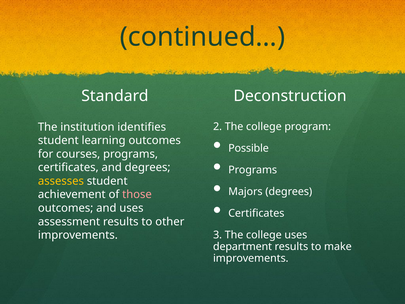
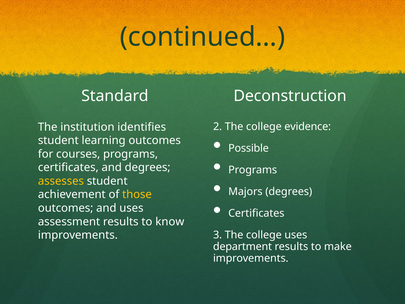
program: program -> evidence (308, 127)
those colour: pink -> yellow (137, 194)
other: other -> know (170, 221)
